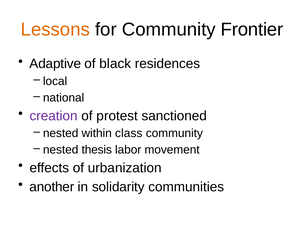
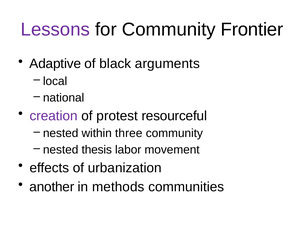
Lessons colour: orange -> purple (55, 29)
residences: residences -> arguments (167, 64)
sanctioned: sanctioned -> resourceful (174, 116)
class: class -> three (129, 133)
solidarity: solidarity -> methods (118, 187)
